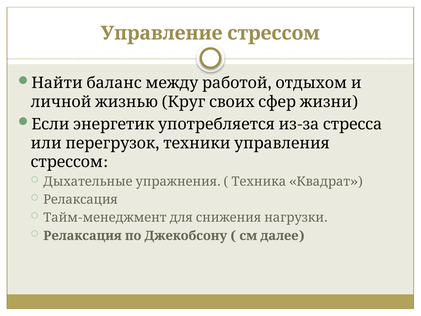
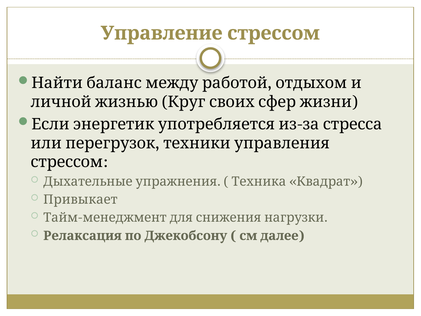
Релаксация: Релаксация -> Привыкает (80, 200)
